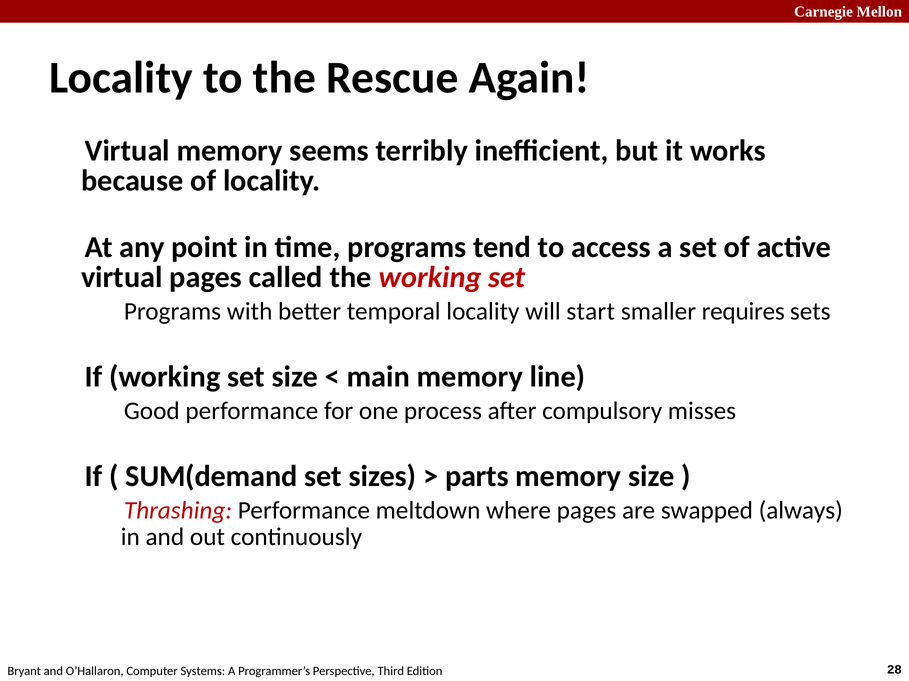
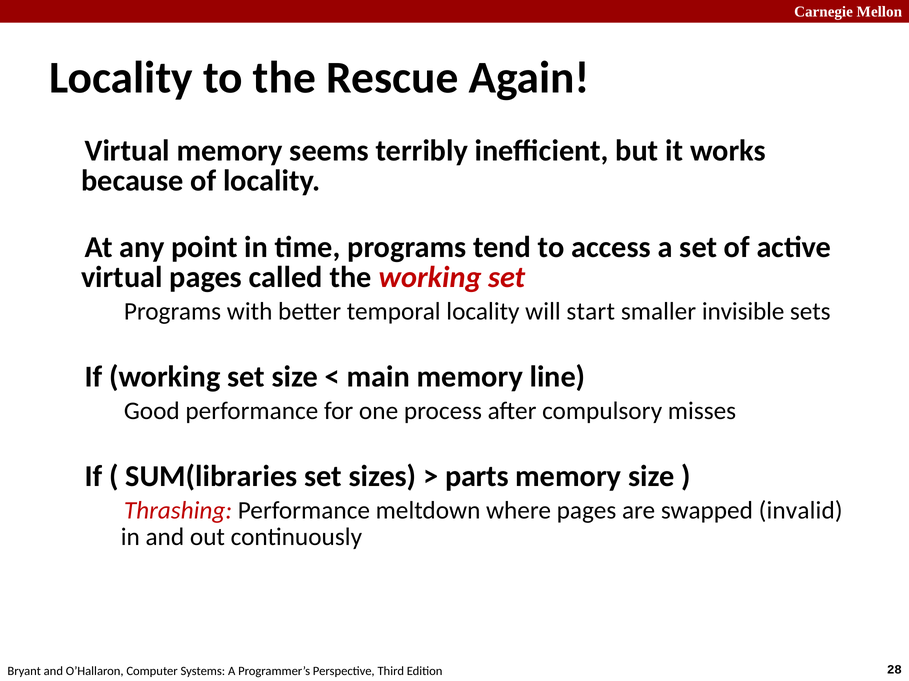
requires: requires -> invisible (743, 312)
SUM(demand: SUM(demand -> SUM(libraries (211, 477)
always: always -> invalid (801, 511)
